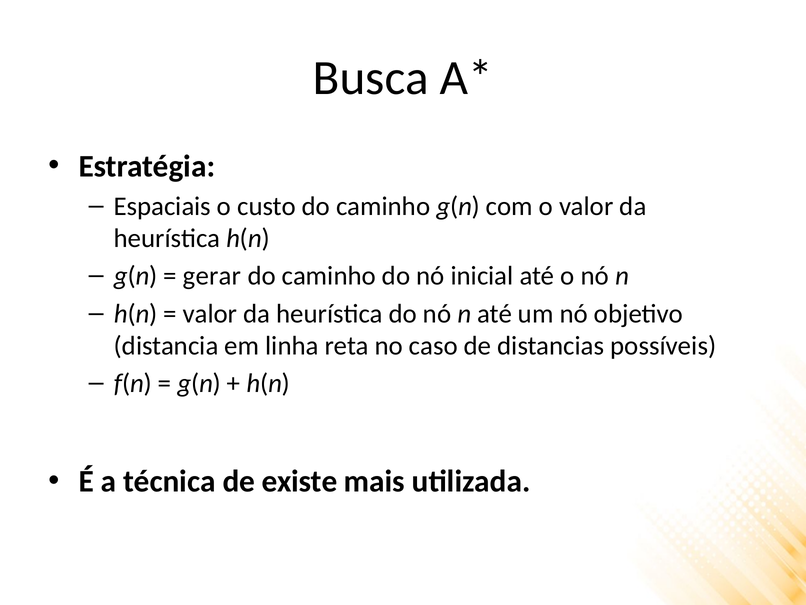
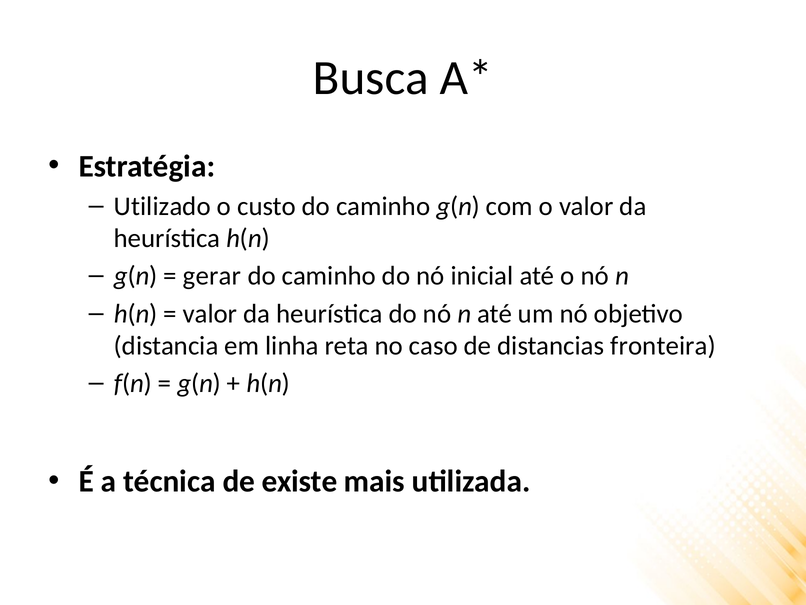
Espaciais: Espaciais -> Utilizado (162, 206)
possíveis: possíveis -> fronteira (663, 346)
